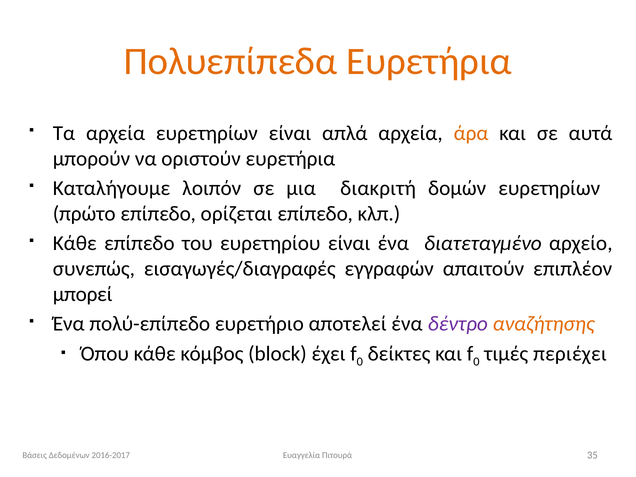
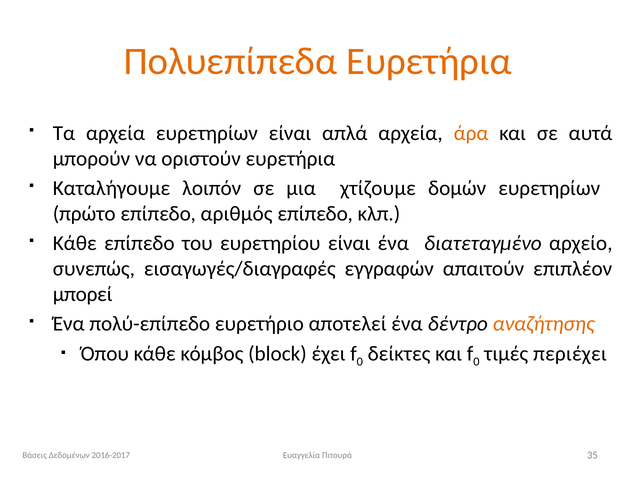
διακριτή: διακριτή -> χτίζουμε (378, 188)
ορίζεται: ορίζεται -> αριθμός (237, 214)
δέντρο colour: purple -> black (458, 324)
